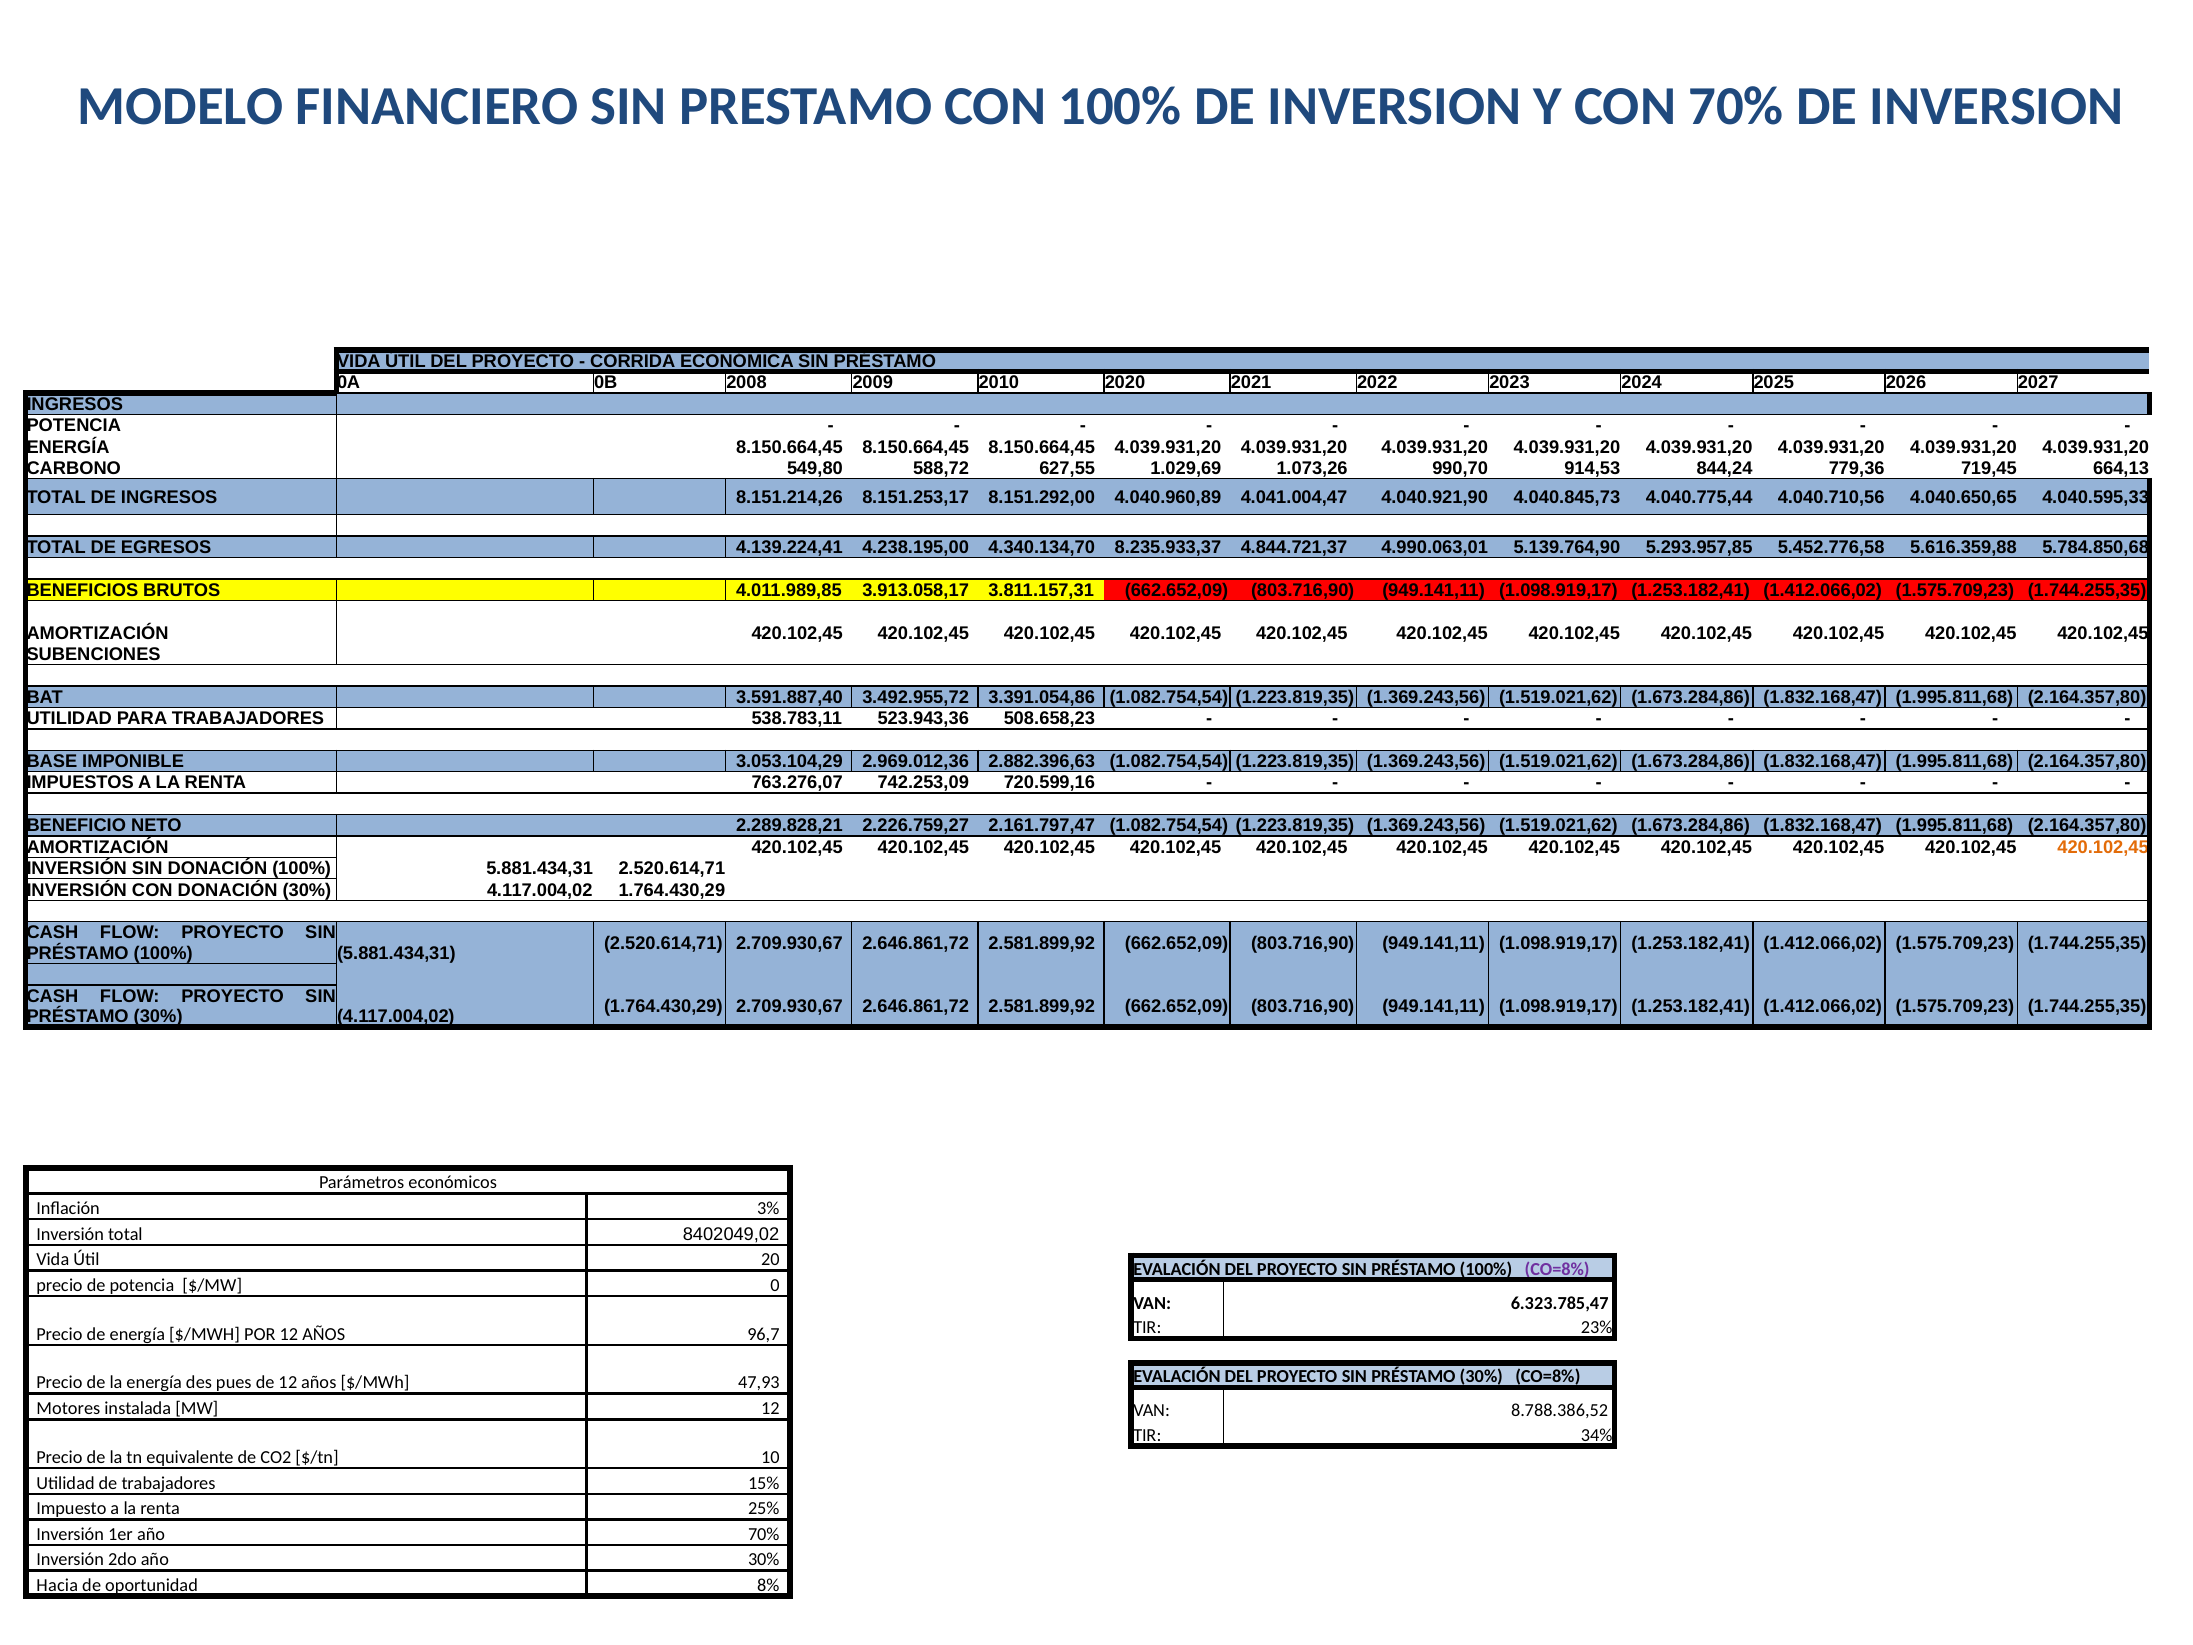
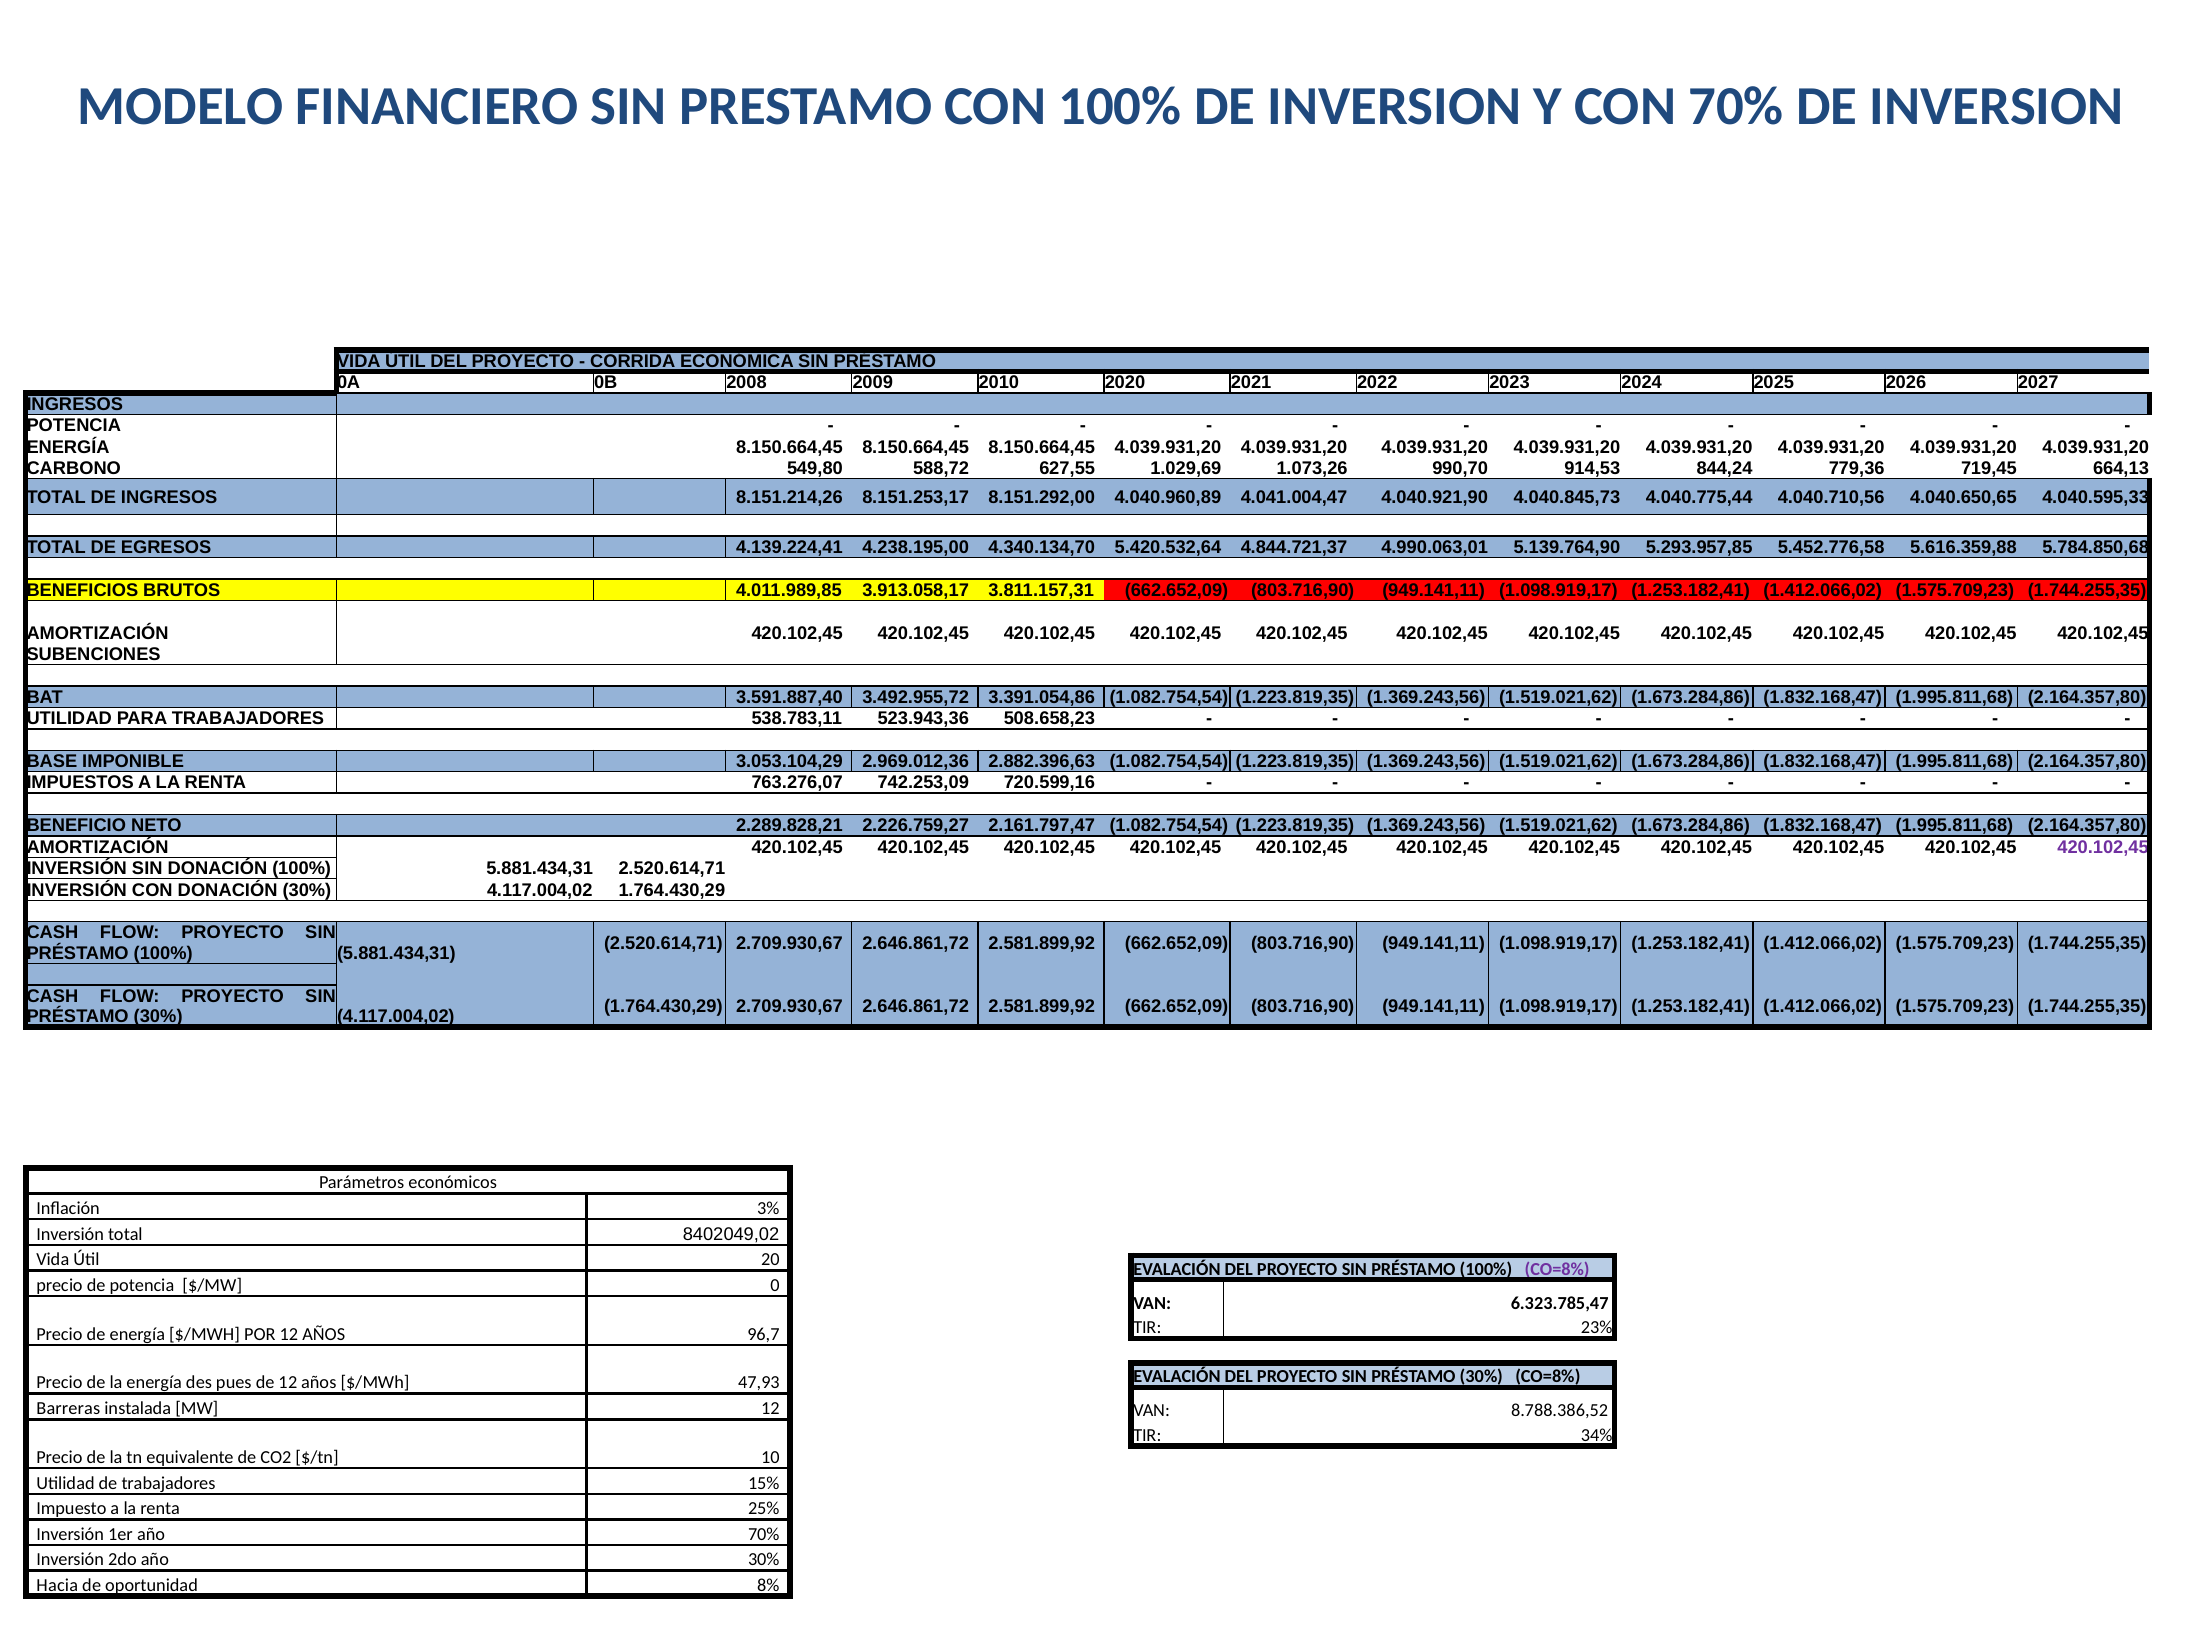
8.235.933,37: 8.235.933,37 -> 5.420.532,64 (1168, 547)
420.102,45 colour: orange -> purple (2103, 847)
Motores: Motores -> Barreras (68, 1408)
